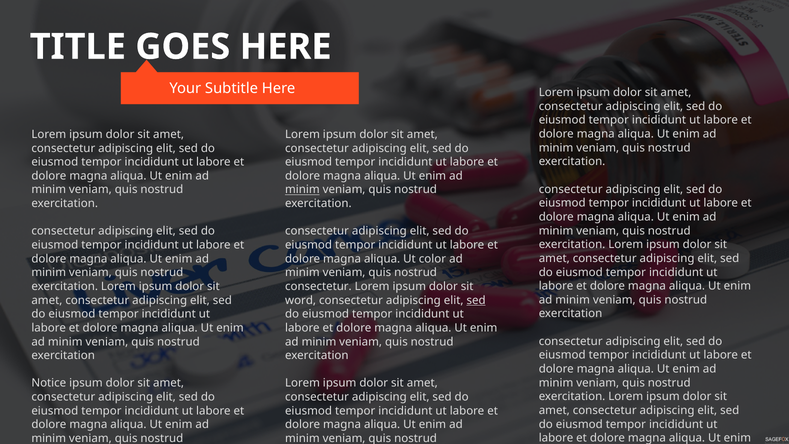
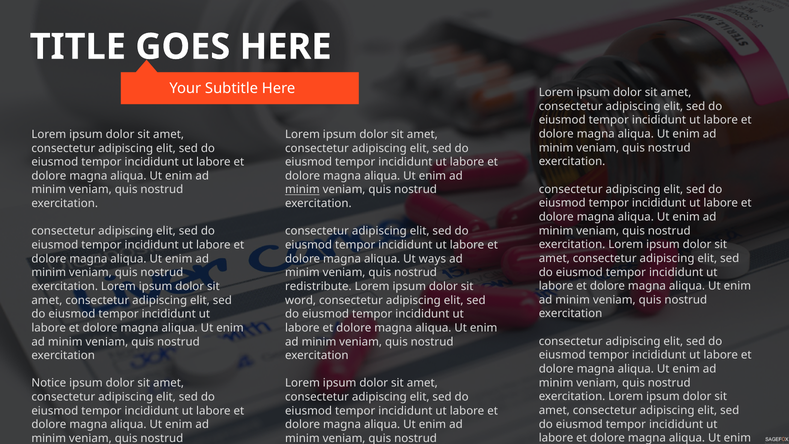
color: color -> ways (432, 259)
consectetur: consectetur -> redistribute (318, 286)
sed underline: present -> none (476, 300)
